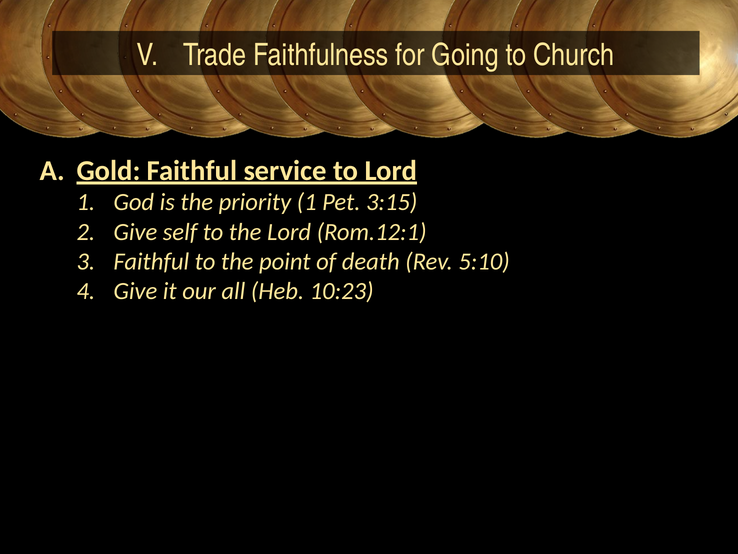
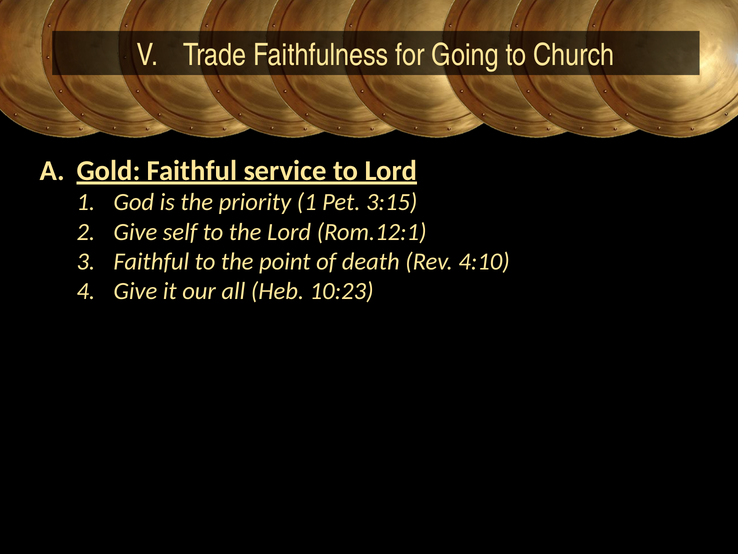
5:10: 5:10 -> 4:10 (484, 261)
